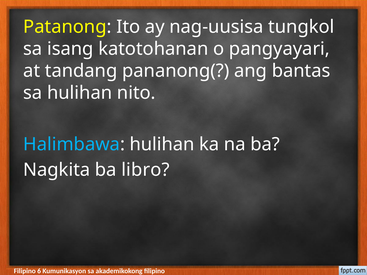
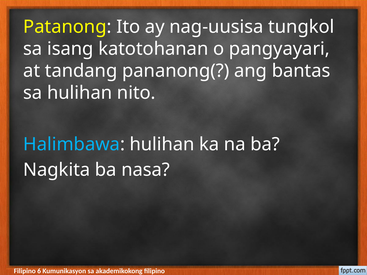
libro: libro -> nasa (146, 170)
